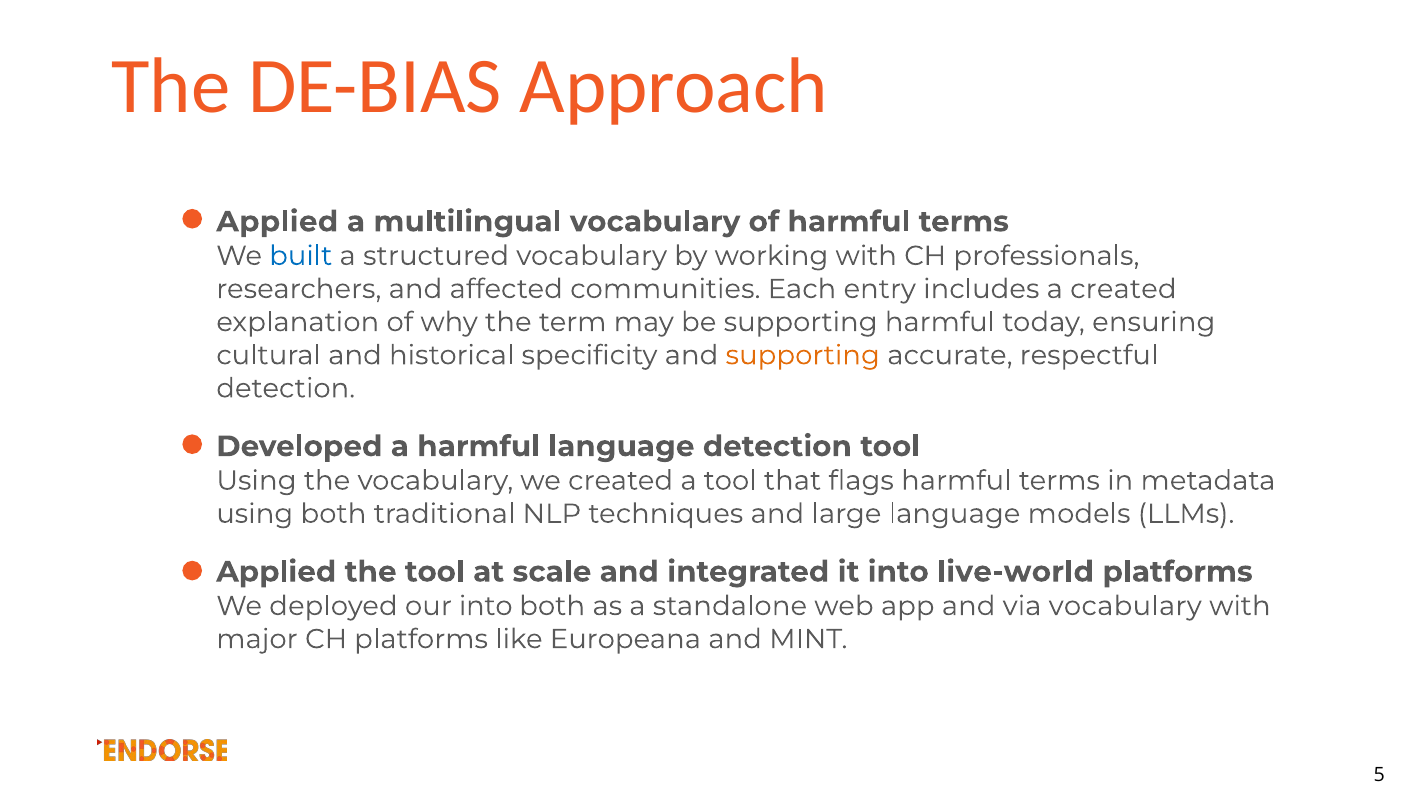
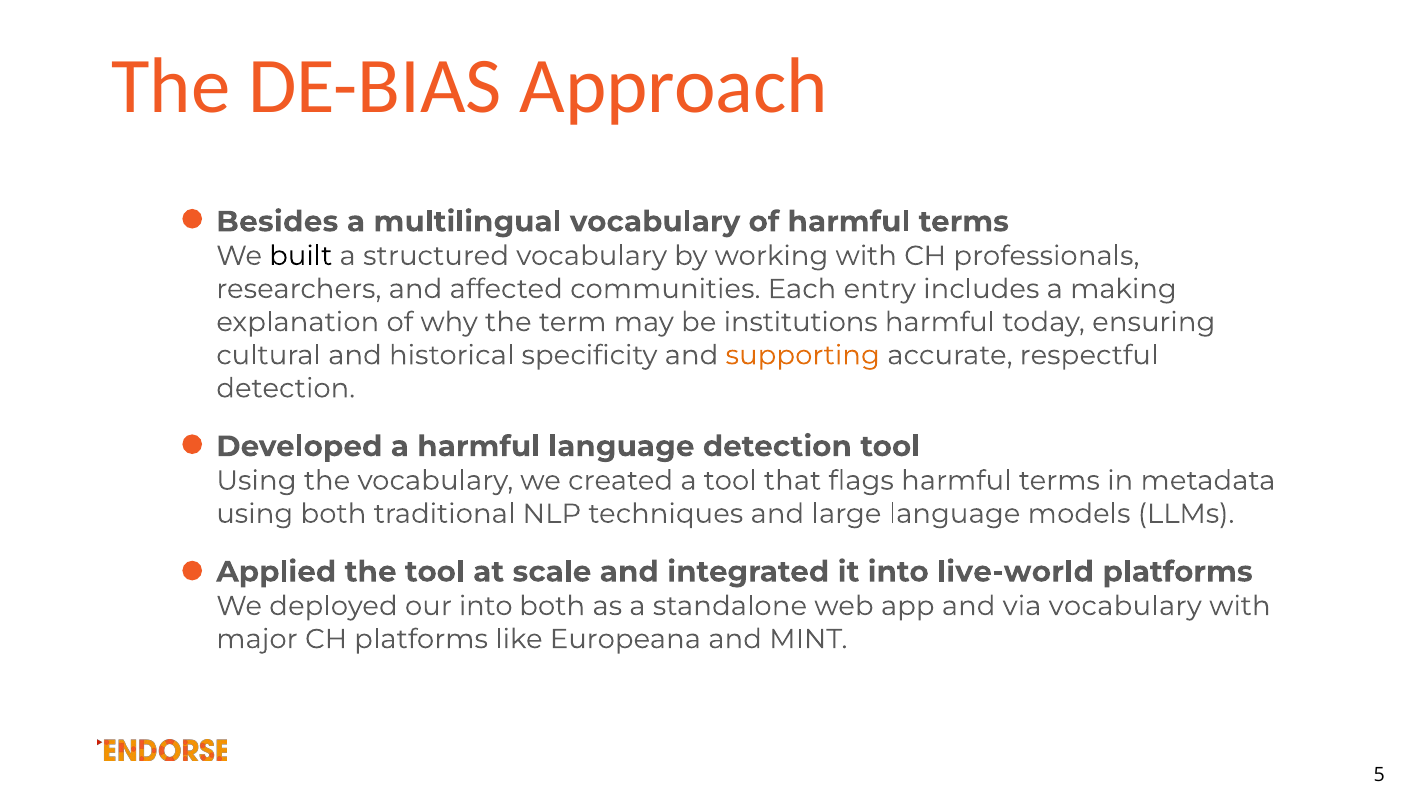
Applied: Applied -> Besides (277, 222)
built colour: blue -> black (301, 256)
a created: created -> making (1123, 289)
be supporting: supporting -> institutions (801, 322)
